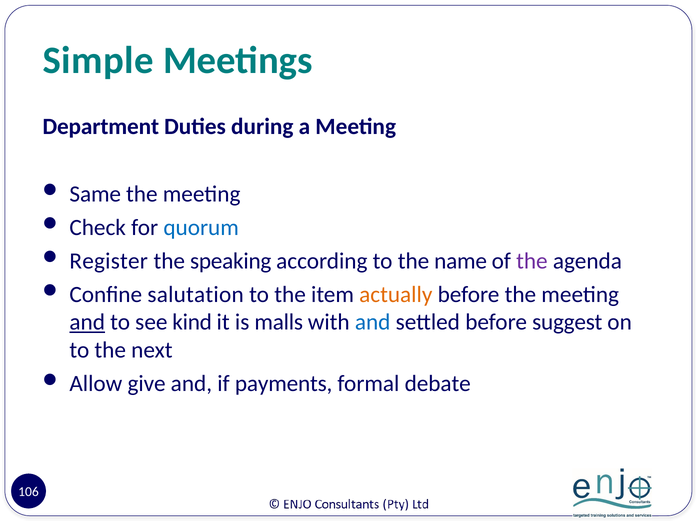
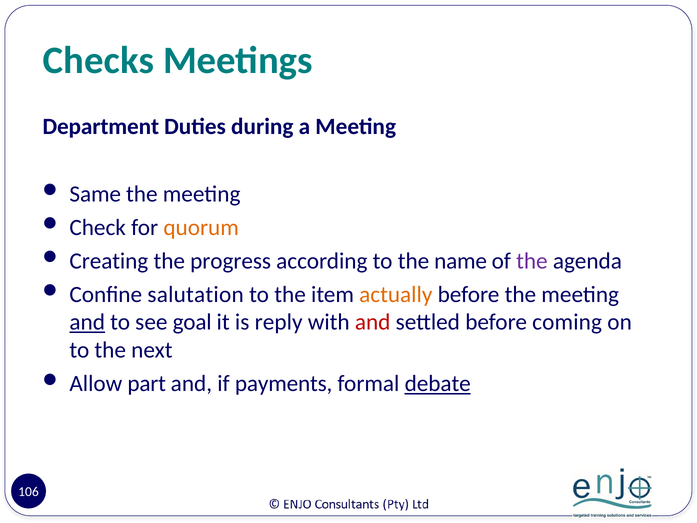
Simple: Simple -> Checks (98, 60)
quorum colour: blue -> orange (201, 227)
Register: Register -> Creating (109, 261)
speaking: speaking -> progress (231, 261)
kind: kind -> goal (192, 322)
malls: malls -> reply (279, 322)
and colour: blue -> red (373, 322)
suggest: suggest -> coming (567, 322)
give: give -> part (147, 384)
debate underline: none -> present (438, 384)
